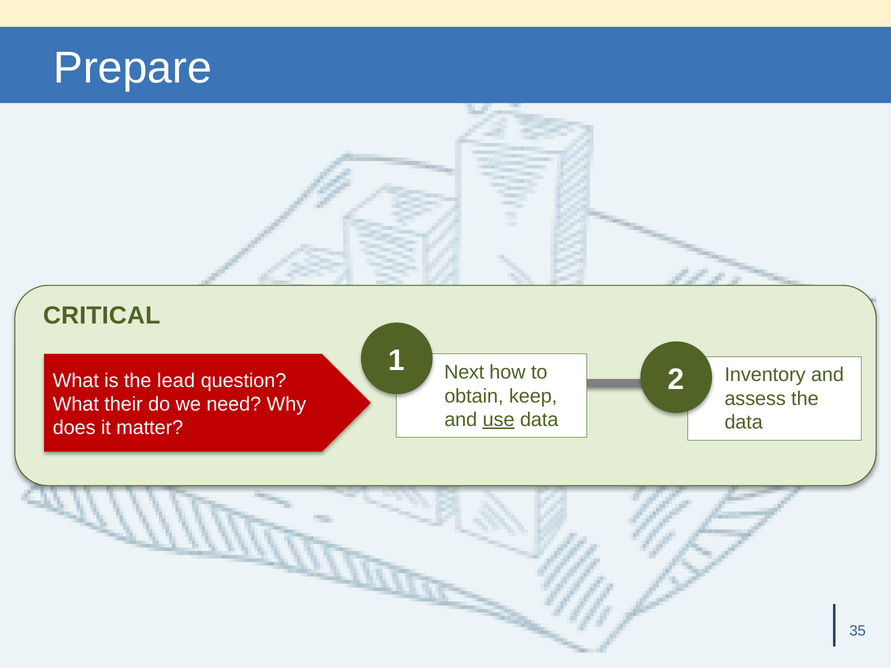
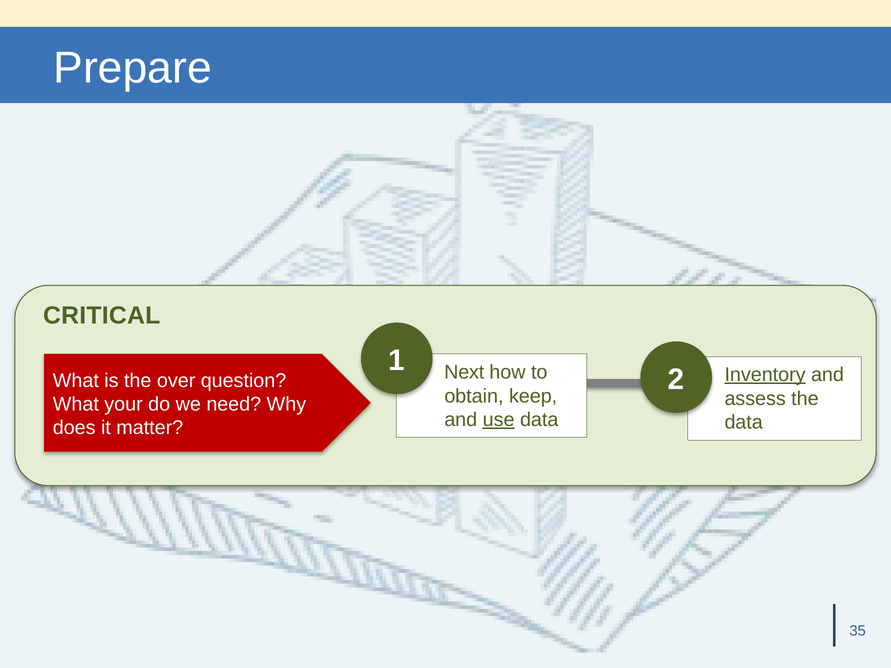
Inventory underline: none -> present (765, 375)
lead: lead -> over (176, 381)
their: their -> your (124, 404)
